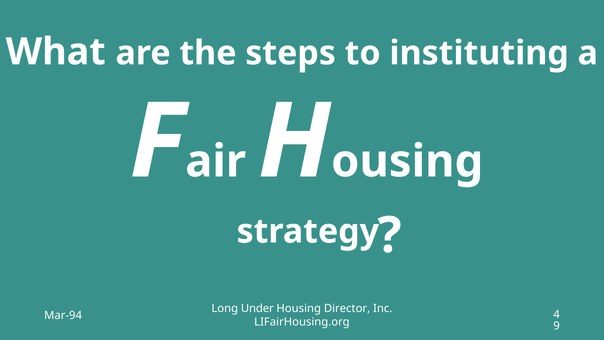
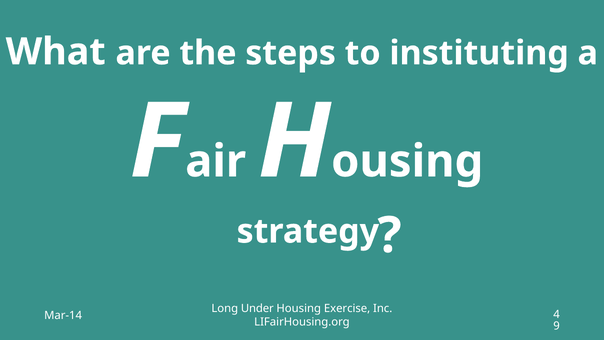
Director: Director -> Exercise (347, 308)
Mar-94: Mar-94 -> Mar-14 (63, 315)
